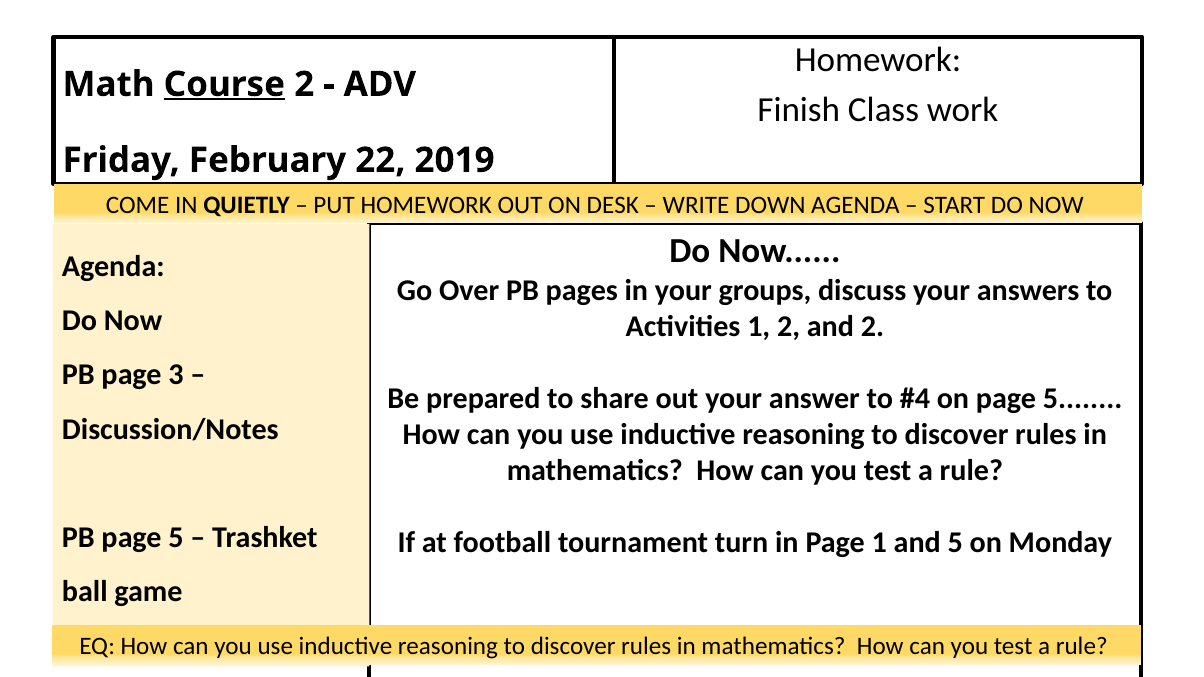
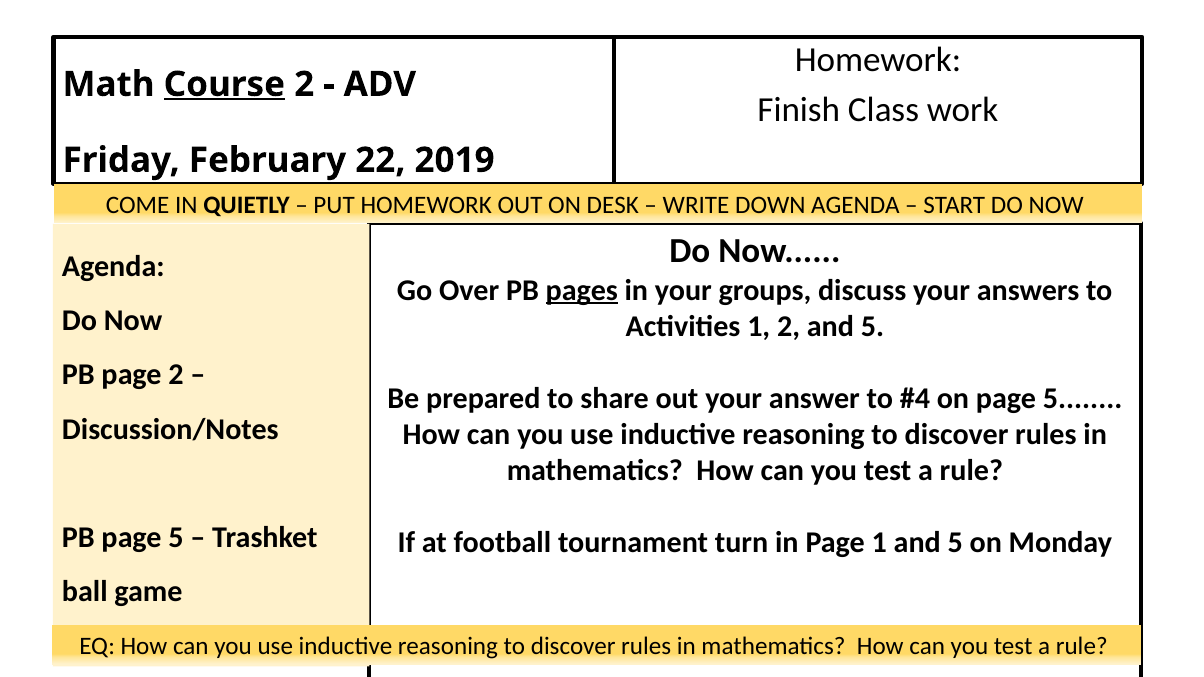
pages underline: none -> present (582, 290)
2 and 2: 2 -> 5 (872, 326)
page 3: 3 -> 2 (176, 375)
